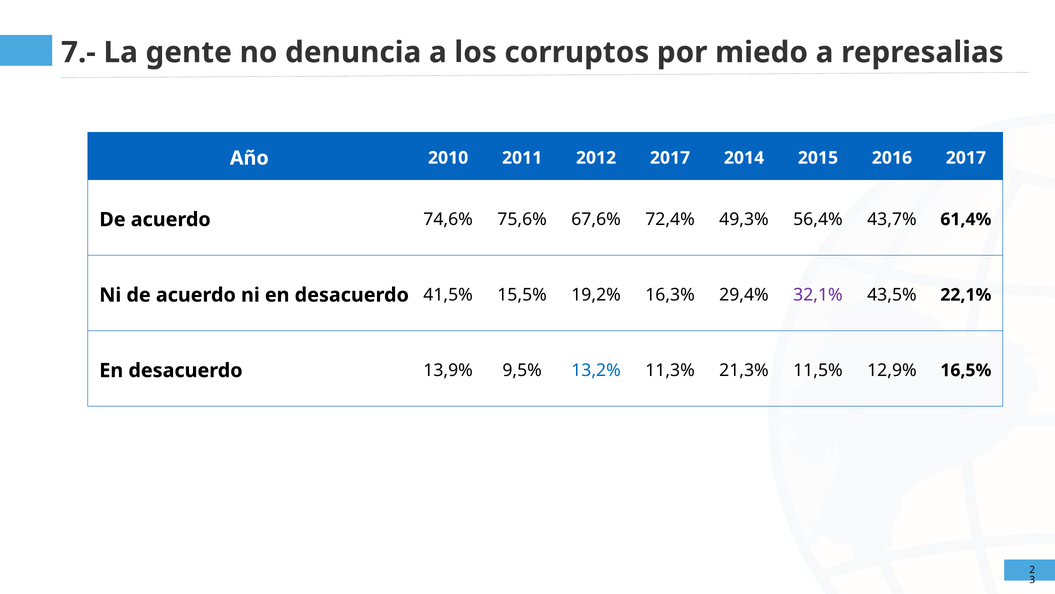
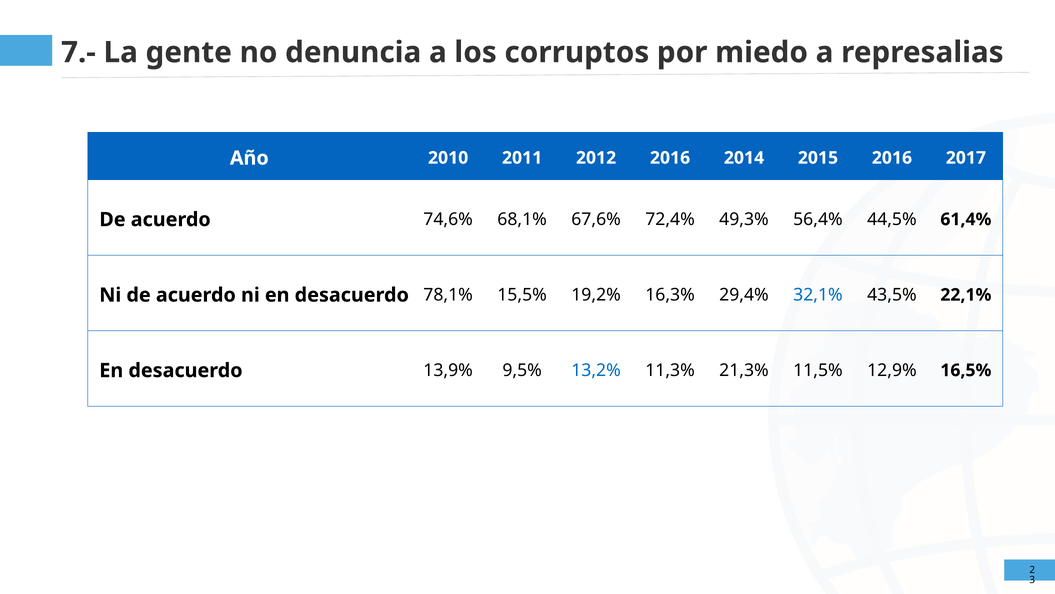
2012 2017: 2017 -> 2016 (670, 158)
75,6%: 75,6% -> 68,1% (522, 219)
43,7%: 43,7% -> 44,5% (892, 219)
41,5%: 41,5% -> 78,1% (448, 295)
32,1% colour: purple -> blue (818, 295)
